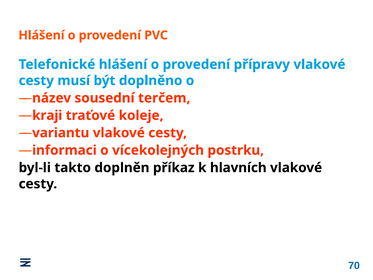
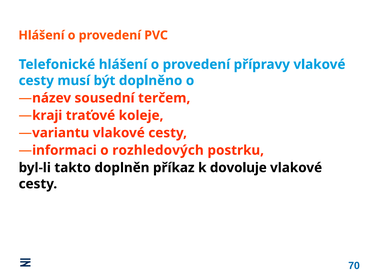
vícekolejných: vícekolejných -> rozhledových (158, 150)
hlavních: hlavních -> dovoluje (238, 168)
